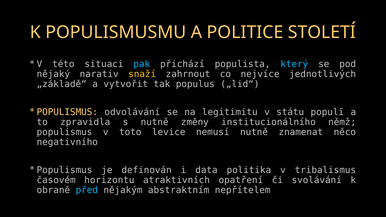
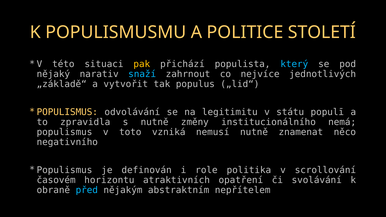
pak colour: light blue -> yellow (142, 64)
snaží colour: yellow -> light blue (142, 74)
němž: němž -> nemá (342, 122)
levice: levice -> vzniká (169, 132)
data: data -> role (206, 170)
tribalismus: tribalismus -> scrollování (325, 170)
